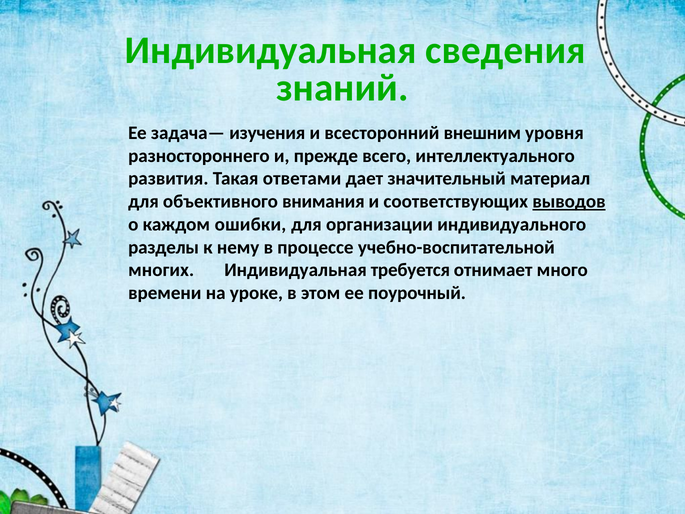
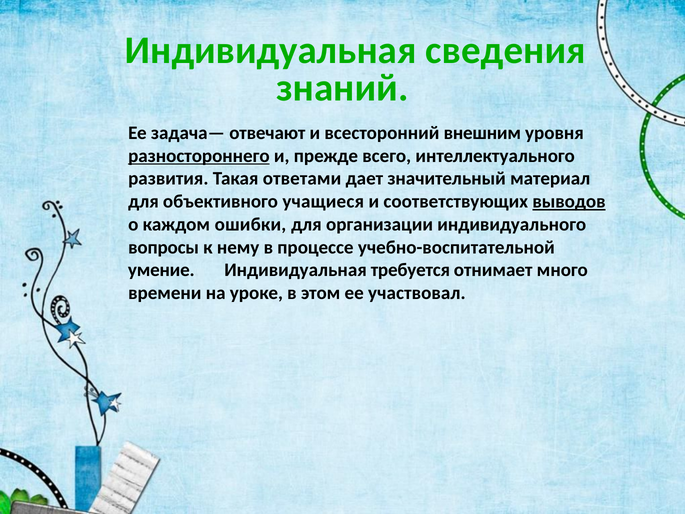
изучения: изучения -> отвечают (267, 133)
разностороннего underline: none -> present (199, 156)
внимания: внимания -> учащиеся (323, 201)
разделы: разделы -> вопросы (164, 247)
многих: многих -> умение (161, 270)
поурочный: поурочный -> участвовал (417, 293)
